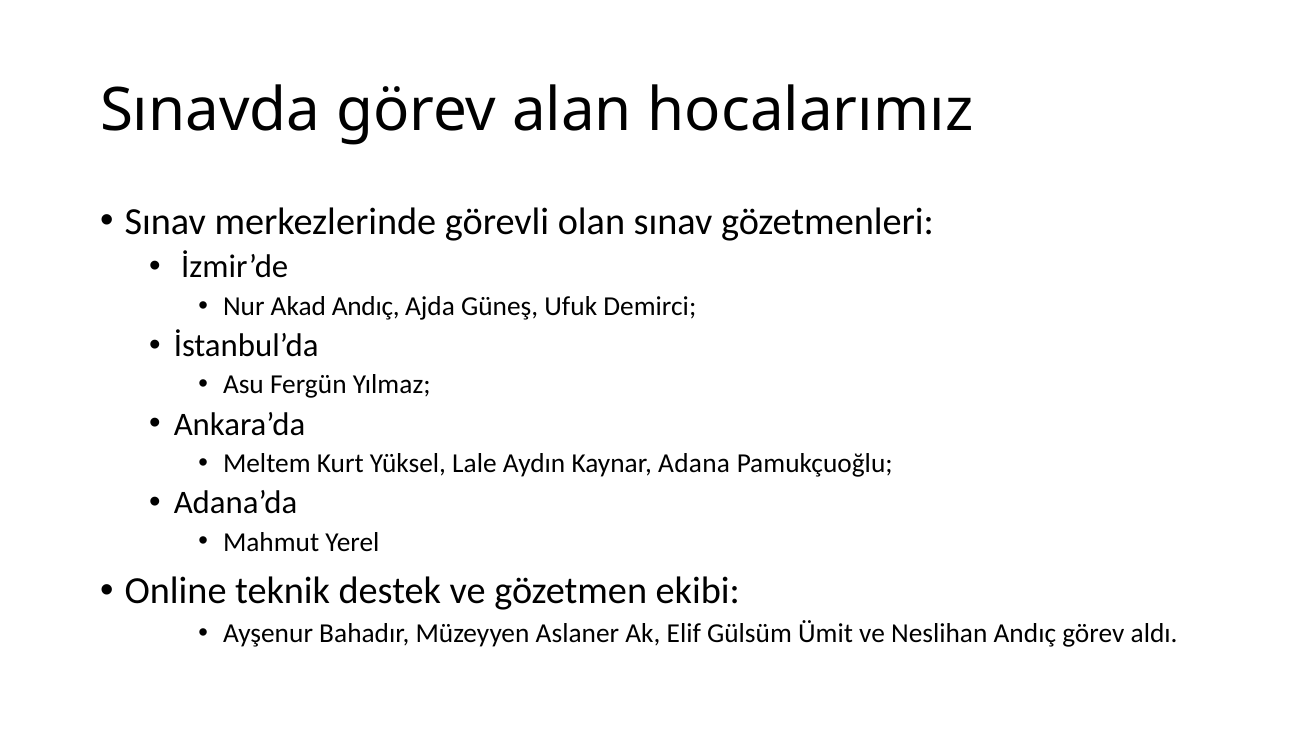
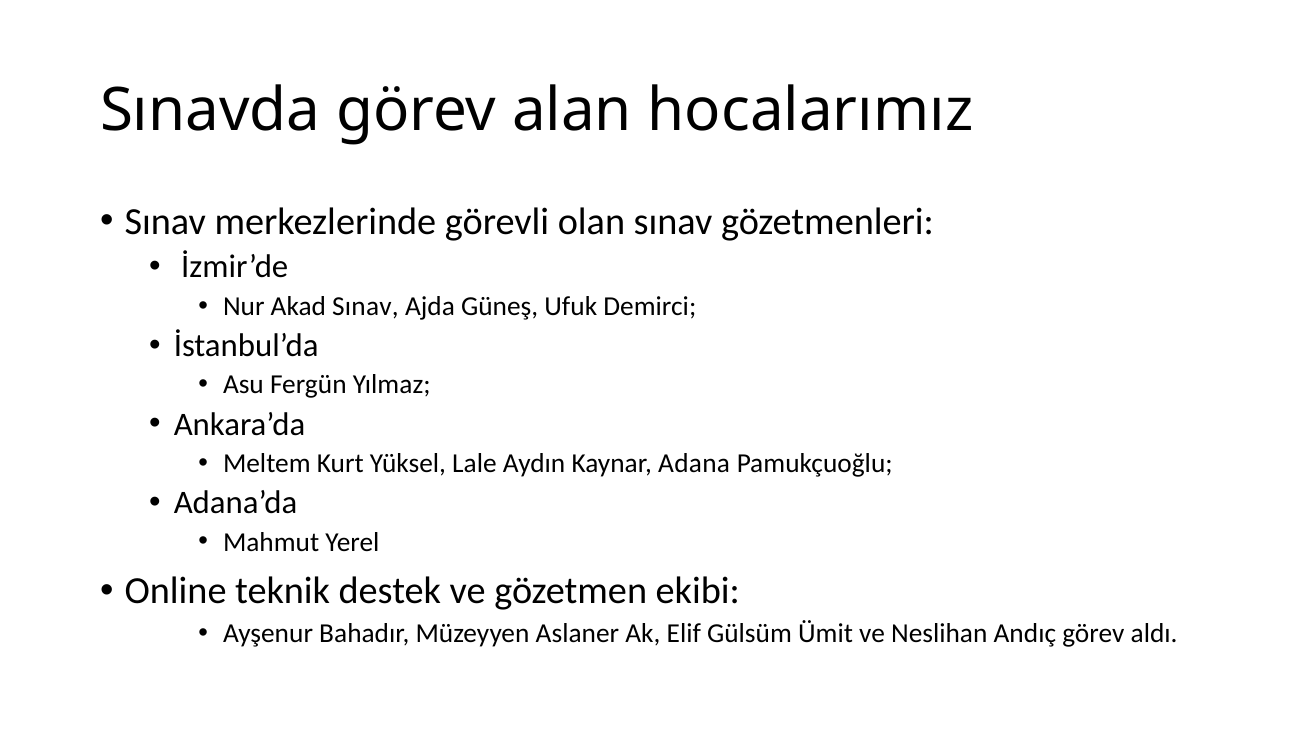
Akad Andıç: Andıç -> Sınav (365, 306)
